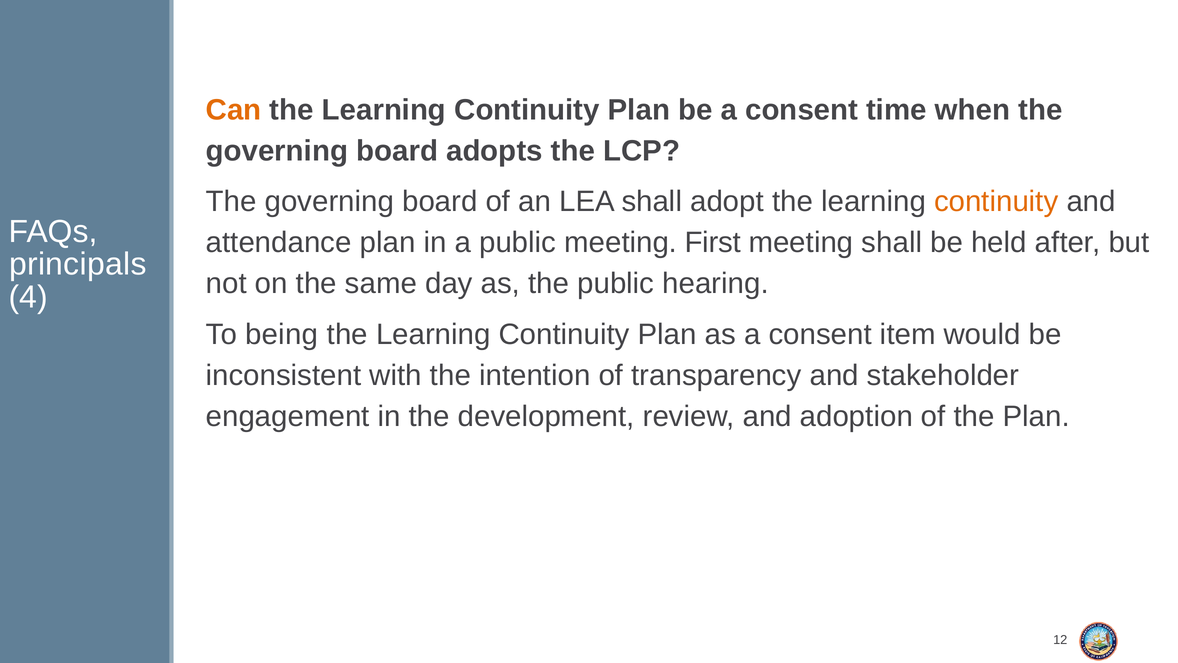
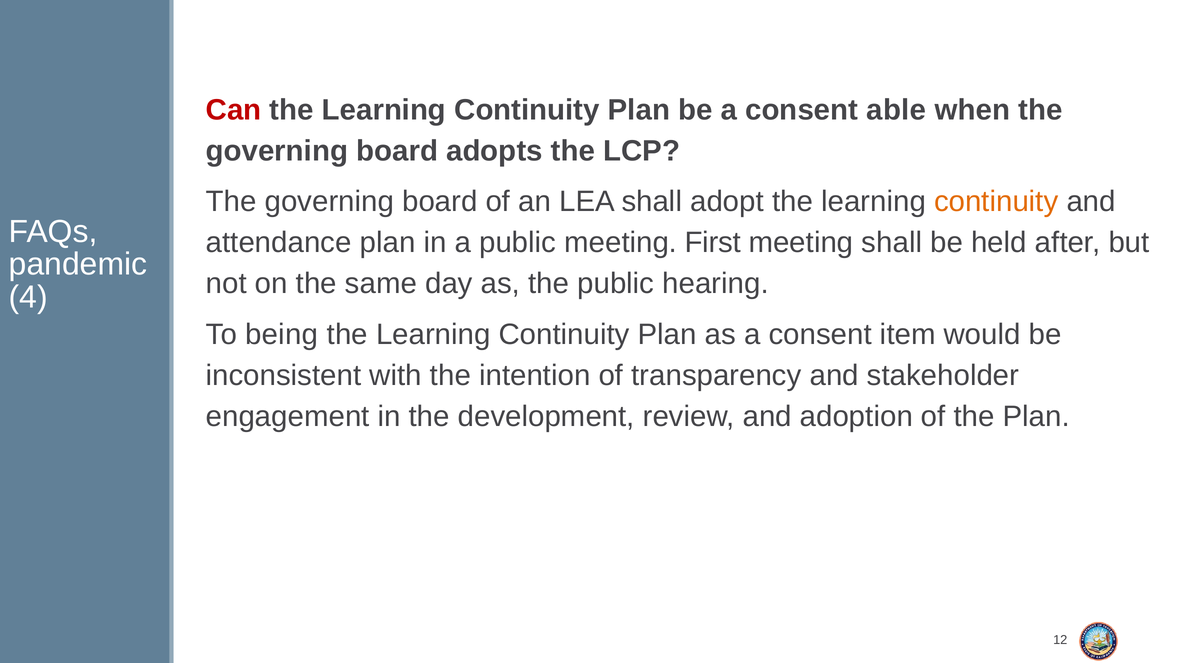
Can colour: orange -> red (234, 110)
time: time -> able (896, 110)
principals: principals -> pandemic (78, 264)
